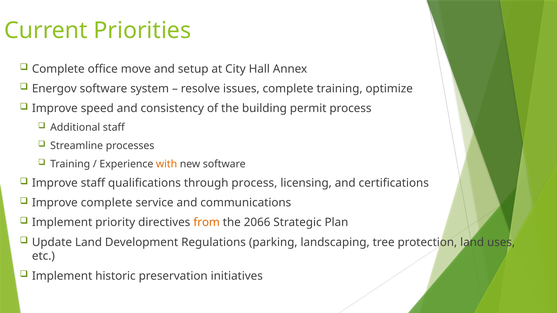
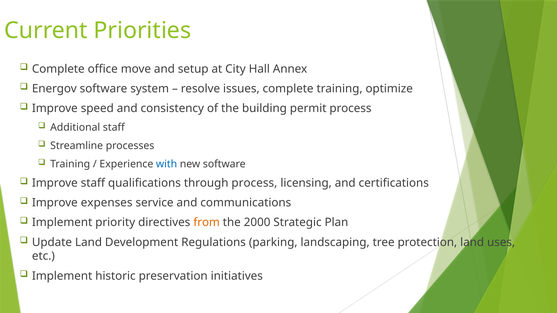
with colour: orange -> blue (167, 164)
Improve complete: complete -> expenses (107, 203)
2066: 2066 -> 2000 (257, 223)
